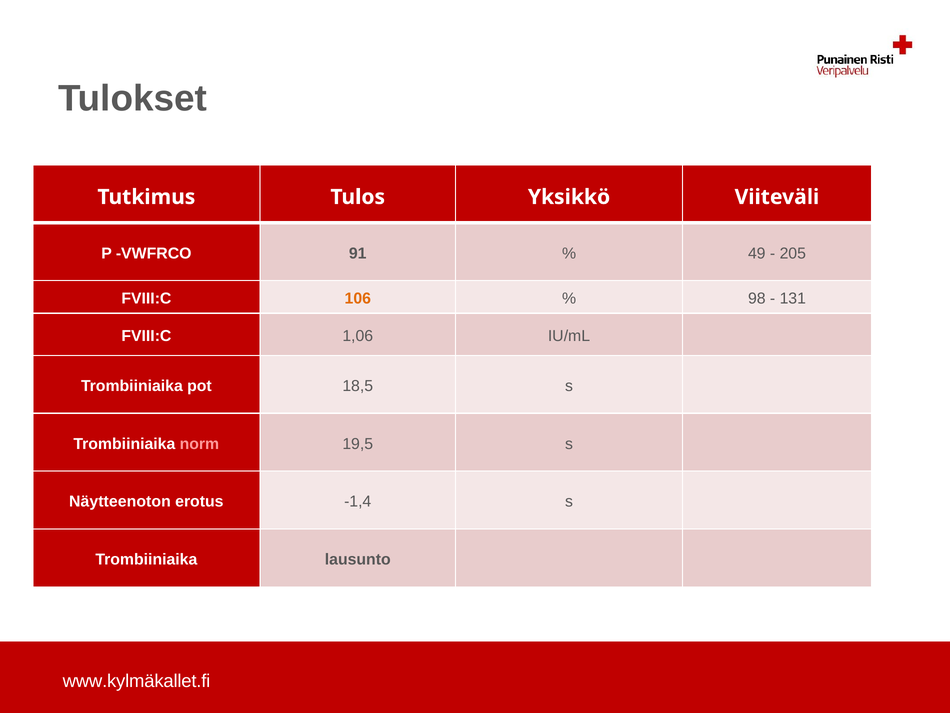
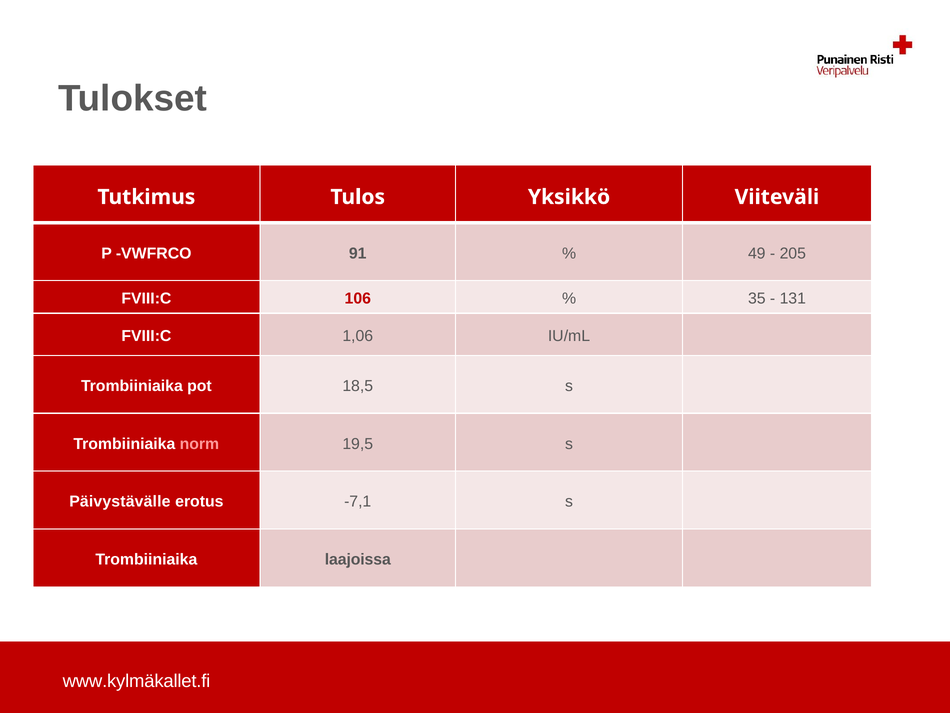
106 colour: orange -> red (358, 298)
98: 98 -> 35 (757, 298)
Näytteenoton: Näytteenoton -> Päivystävälle (120, 501)
-1,4: -1,4 -> -7,1 (358, 501)
lausunto: lausunto -> laajoissa (358, 559)
